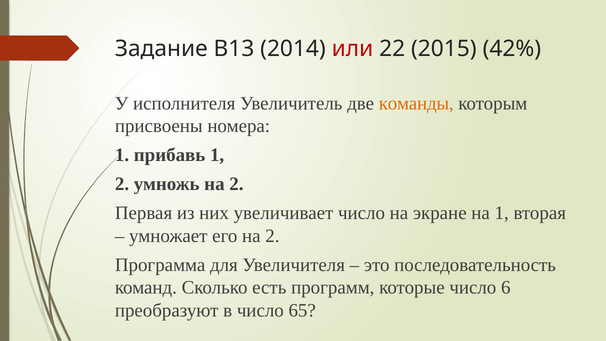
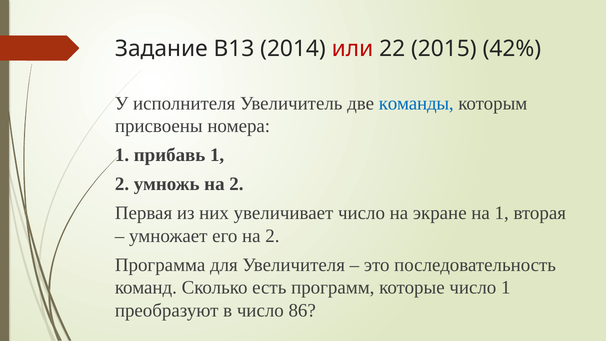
команды colour: orange -> blue (416, 103)
число 6: 6 -> 1 (506, 288)
65: 65 -> 86 (302, 310)
